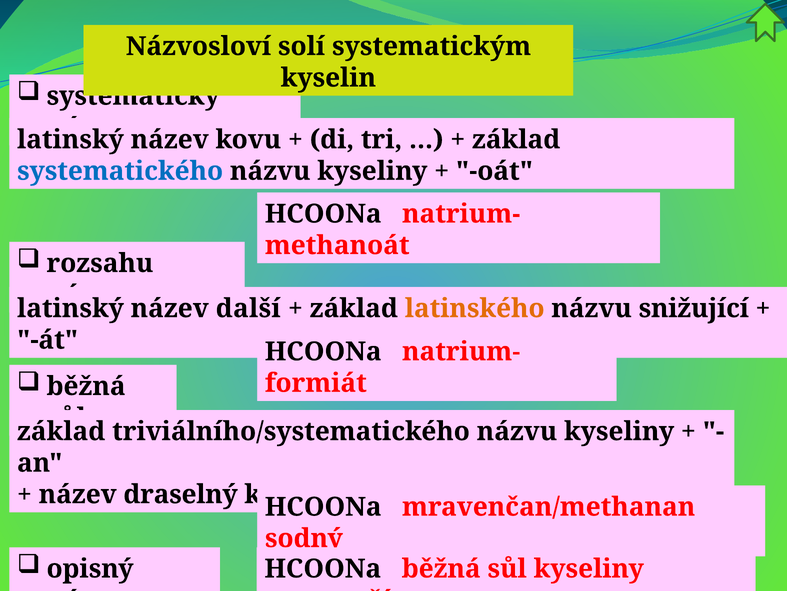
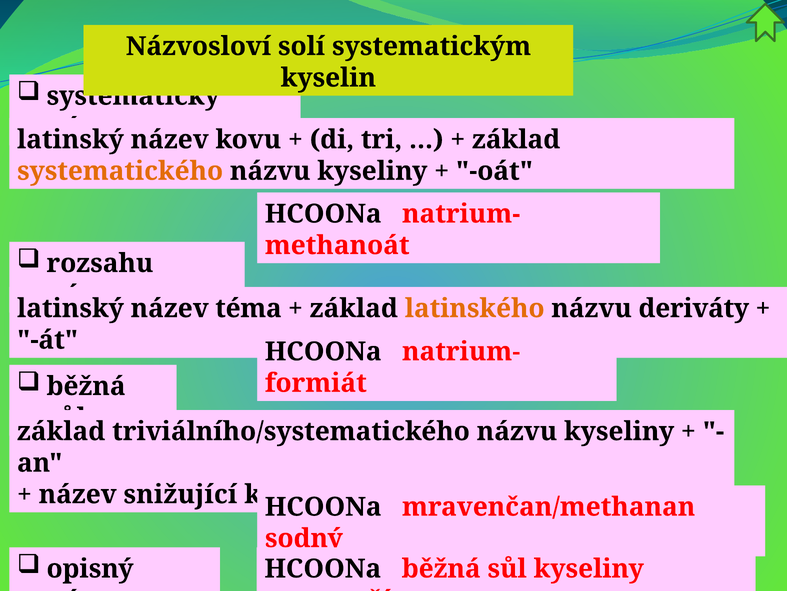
systematického colour: blue -> orange (120, 171)
další: další -> téma (248, 308)
snižující: snižující -> deriváty (694, 308)
draselný: draselný -> snižující (180, 494)
